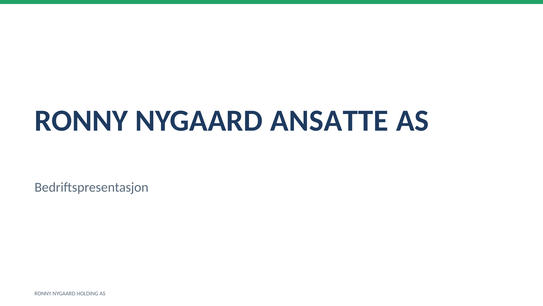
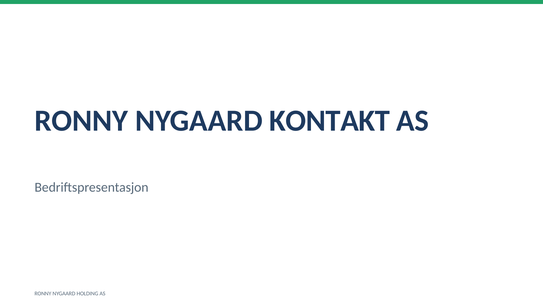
ANSATTE: ANSATTE -> KONTAKT (330, 120)
